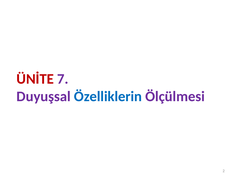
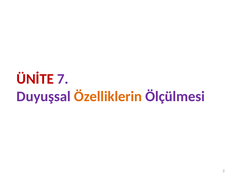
Özelliklerin colour: blue -> orange (108, 97)
